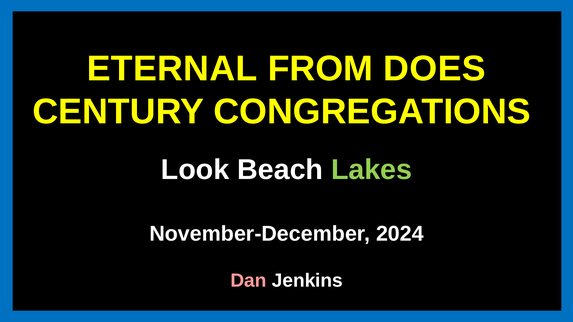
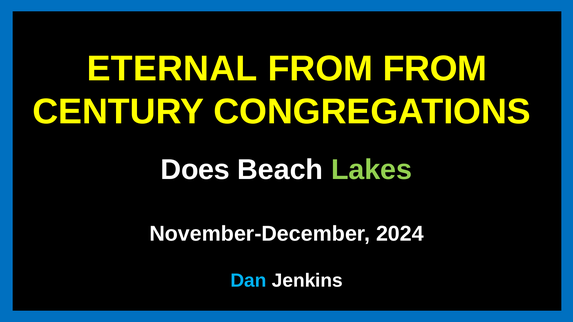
FROM DOES: DOES -> FROM (435, 69)
Look: Look -> Does (195, 170)
Dan colour: pink -> light blue (248, 281)
